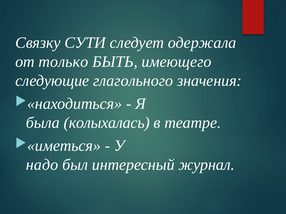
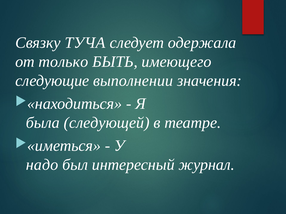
СУТИ: СУТИ -> ТУЧА (85, 43)
глагольного: глагольного -> выполнении (133, 81)
колыхалась: колыхалась -> следующей (107, 123)
